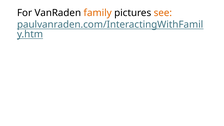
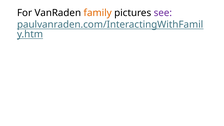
see colour: orange -> purple (163, 13)
